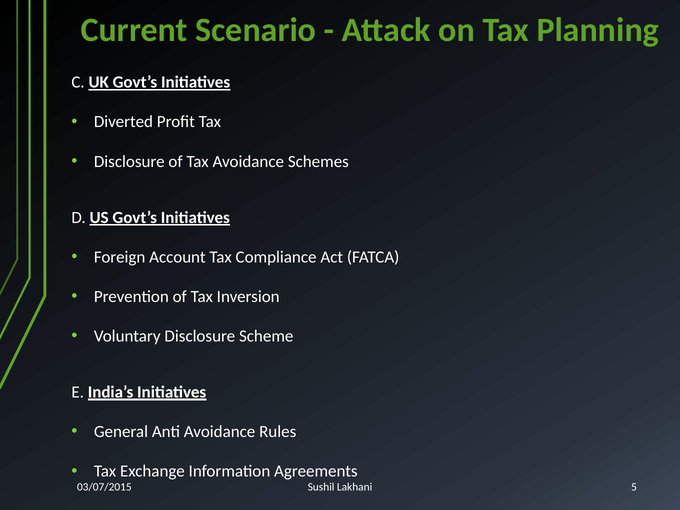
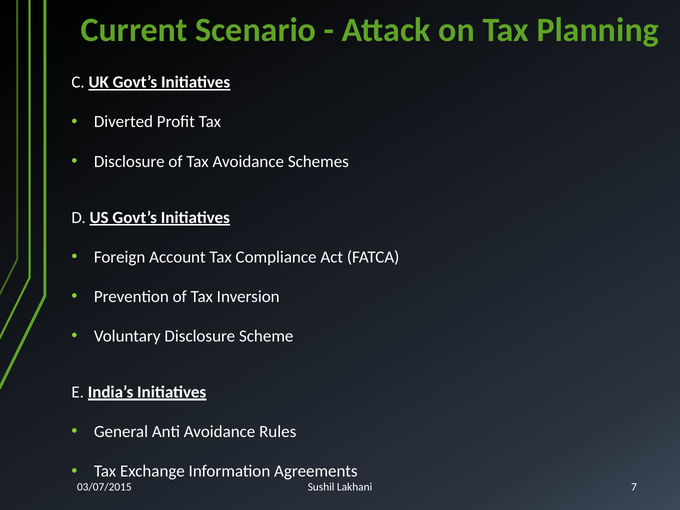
5: 5 -> 7 (634, 487)
